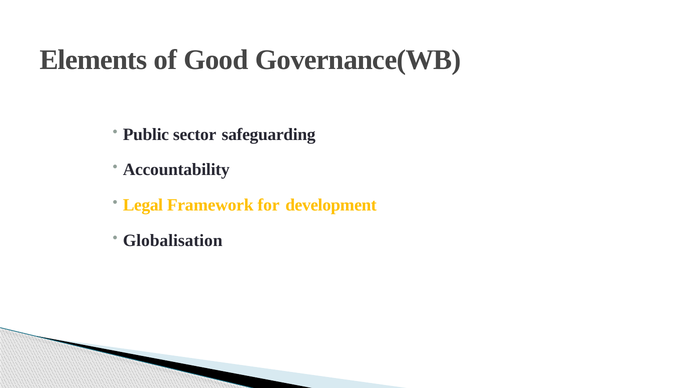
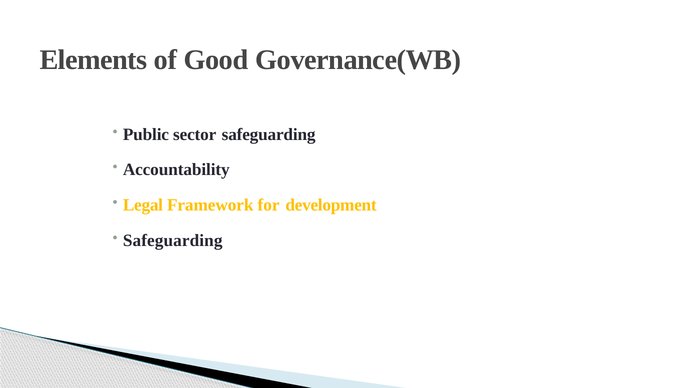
Globalisation: Globalisation -> Safeguarding (173, 240)
